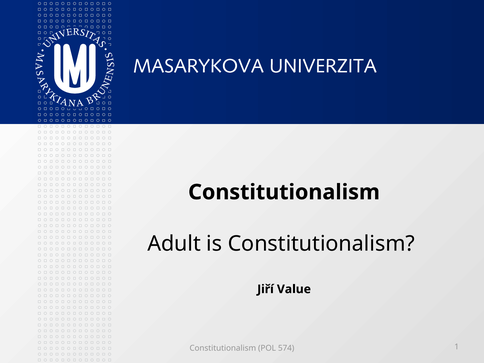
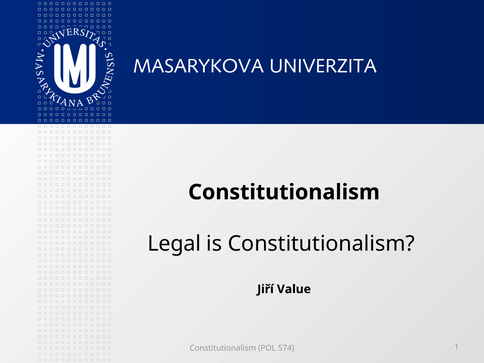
Adult: Adult -> Legal (174, 244)
